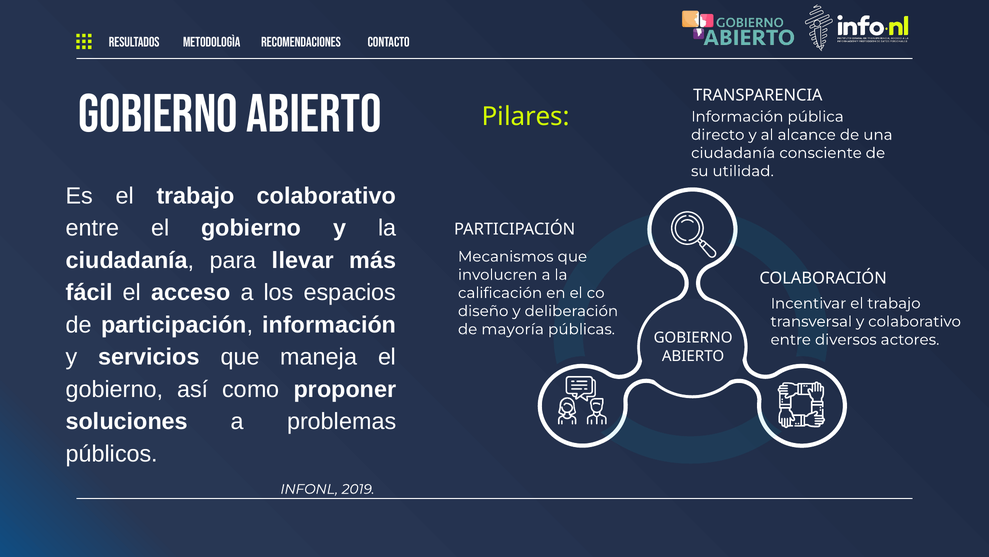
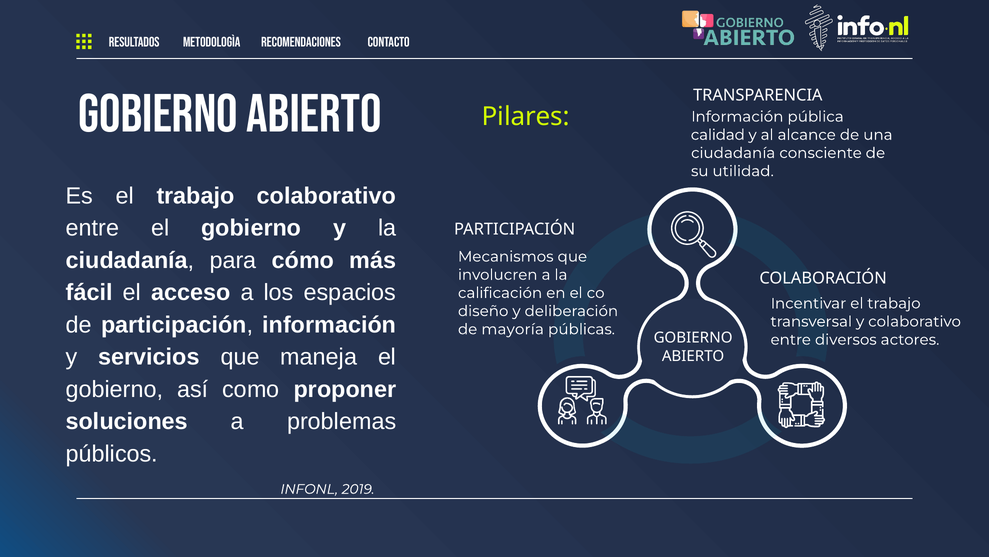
directo: directo -> calidad (718, 135)
llevar: llevar -> cómo (303, 260)
